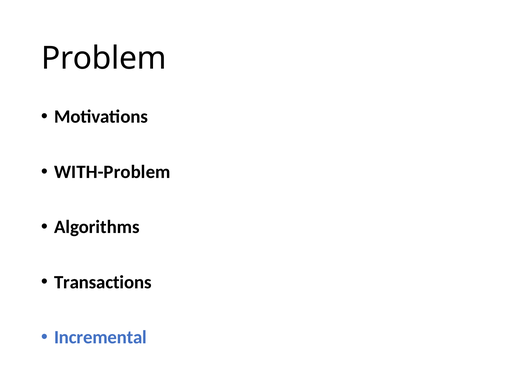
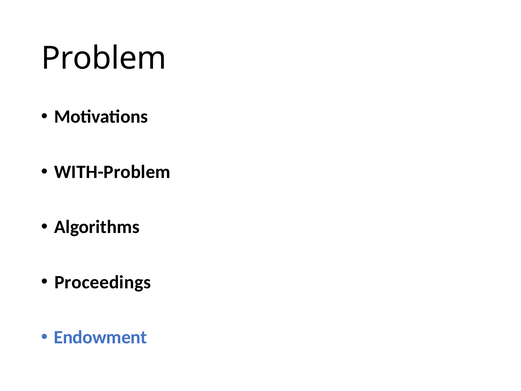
Transactions: Transactions -> Proceedings (103, 282)
Incremental: Incremental -> Endowment (100, 337)
